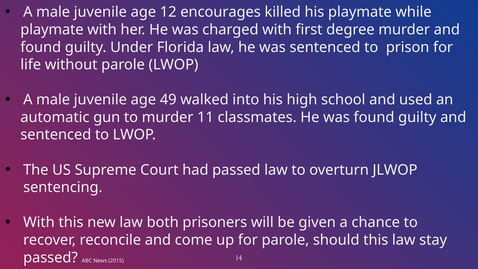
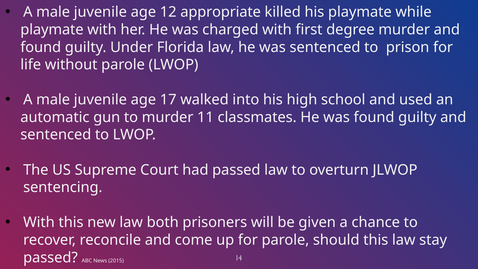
encourages: encourages -> appropriate (221, 12)
49: 49 -> 17 (168, 100)
